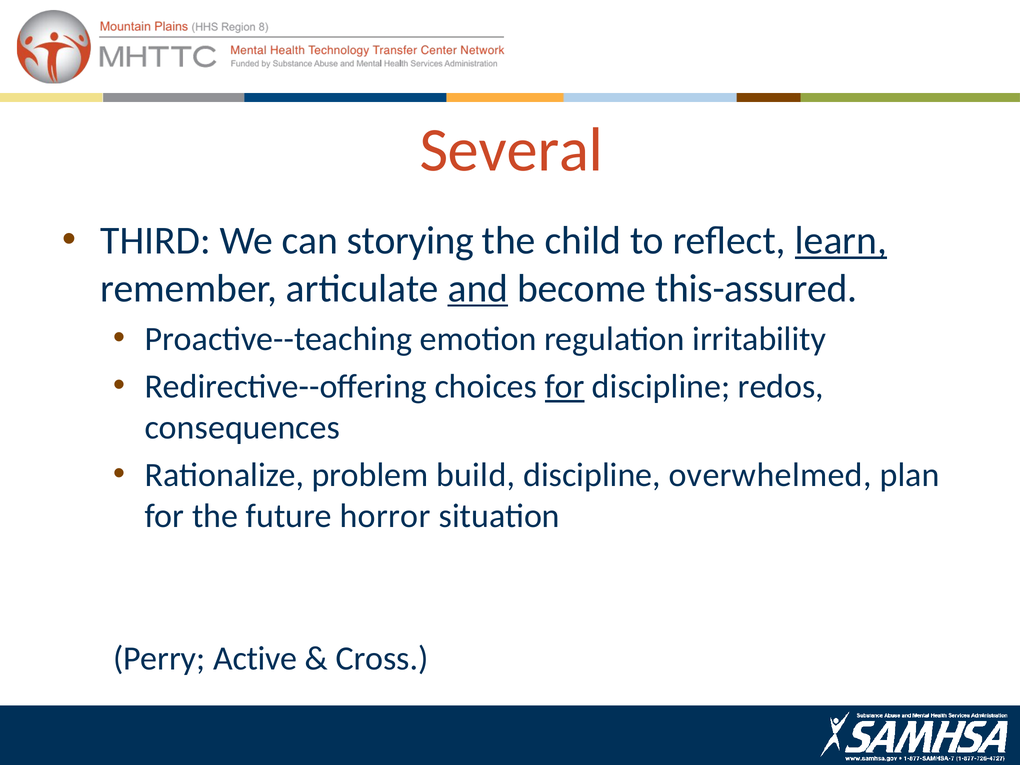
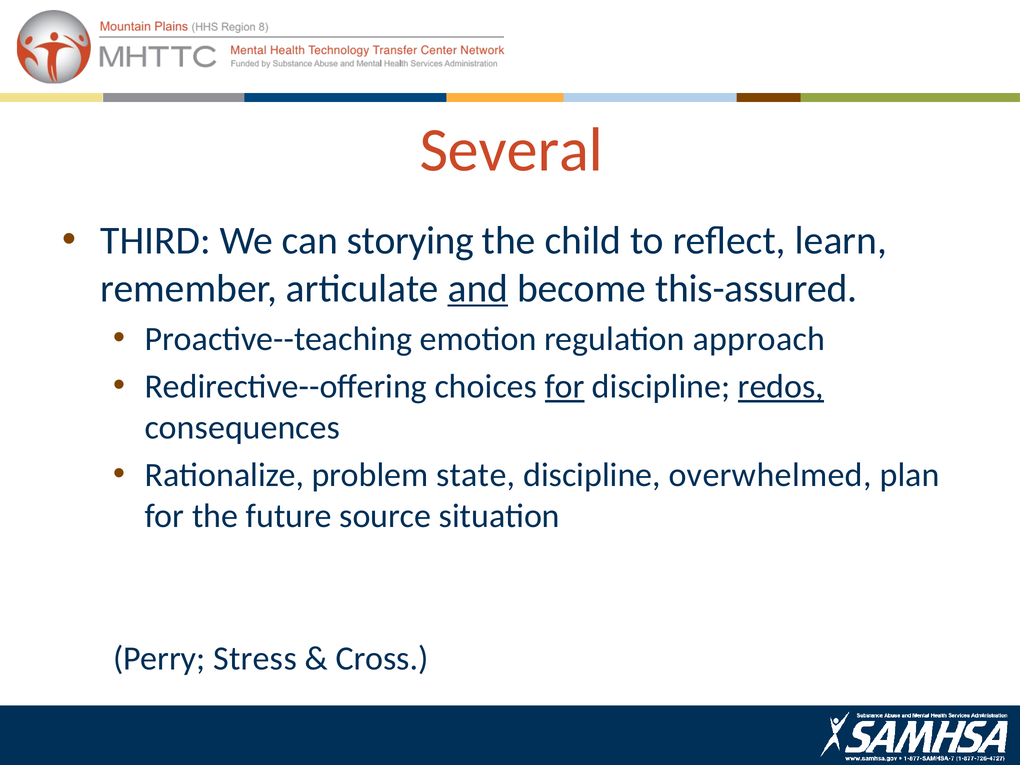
learn underline: present -> none (841, 241)
irritability: irritability -> approach (759, 339)
redos underline: none -> present (781, 387)
build: build -> state (476, 475)
horror: horror -> source (385, 516)
Active: Active -> Stress (255, 659)
